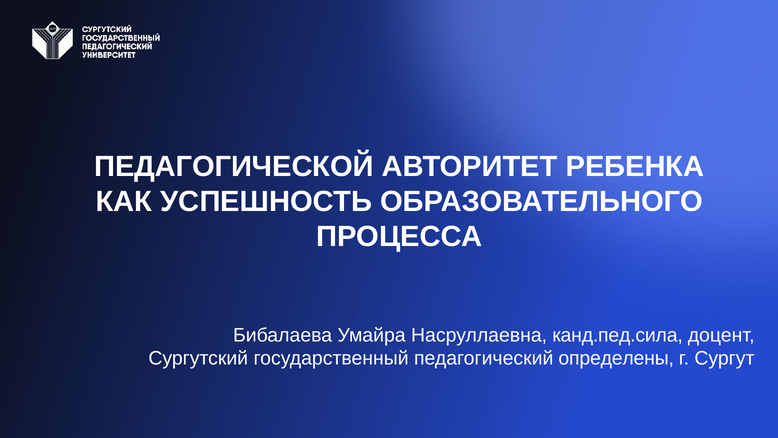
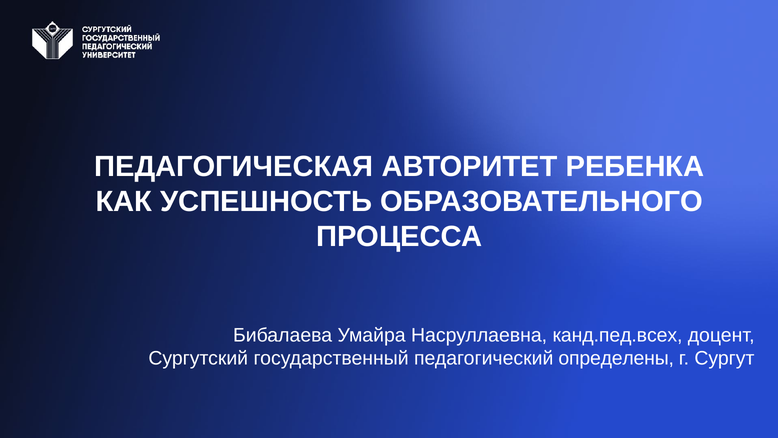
ПЕДАГОГИЧЕСКОЙ: ПЕДАГОГИЧЕСКОЙ -> ПЕДАГОГИЧЕСКАЯ (234, 166)
канд.пед.сила: канд.пед.сила -> канд.пед.всех (617, 335)
